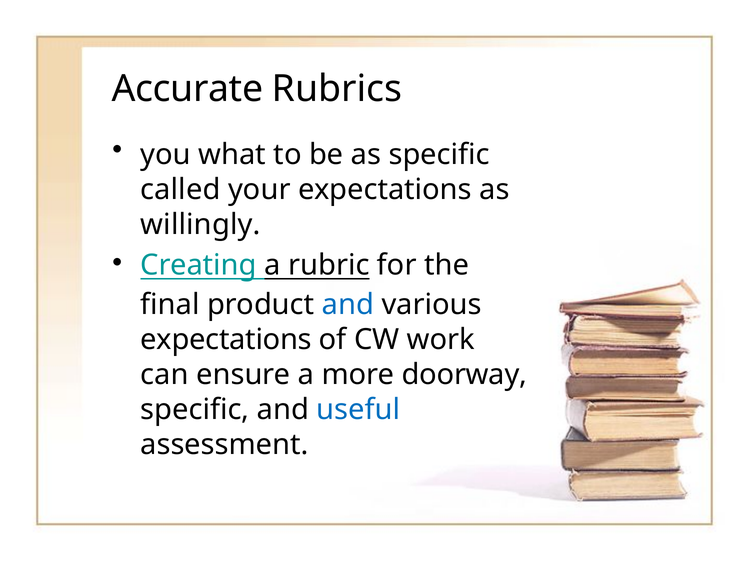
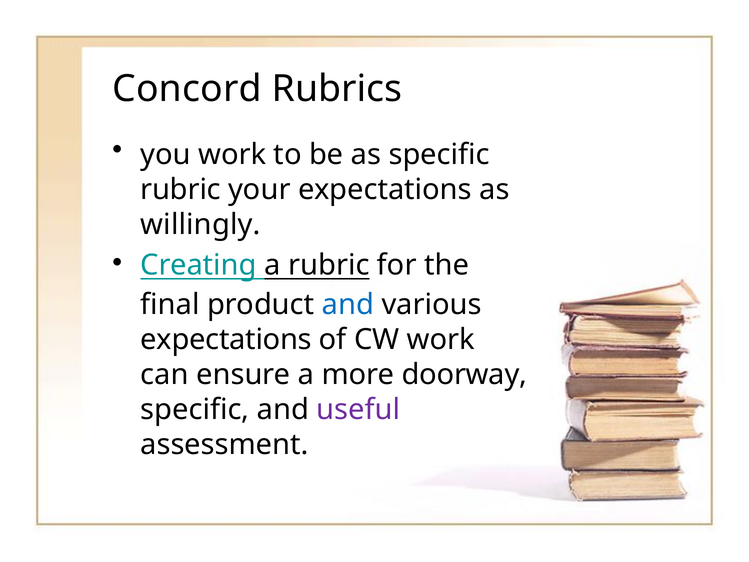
Accurate: Accurate -> Concord (187, 89)
you what: what -> work (232, 154)
called: called -> rubric (181, 189)
useful colour: blue -> purple (358, 410)
